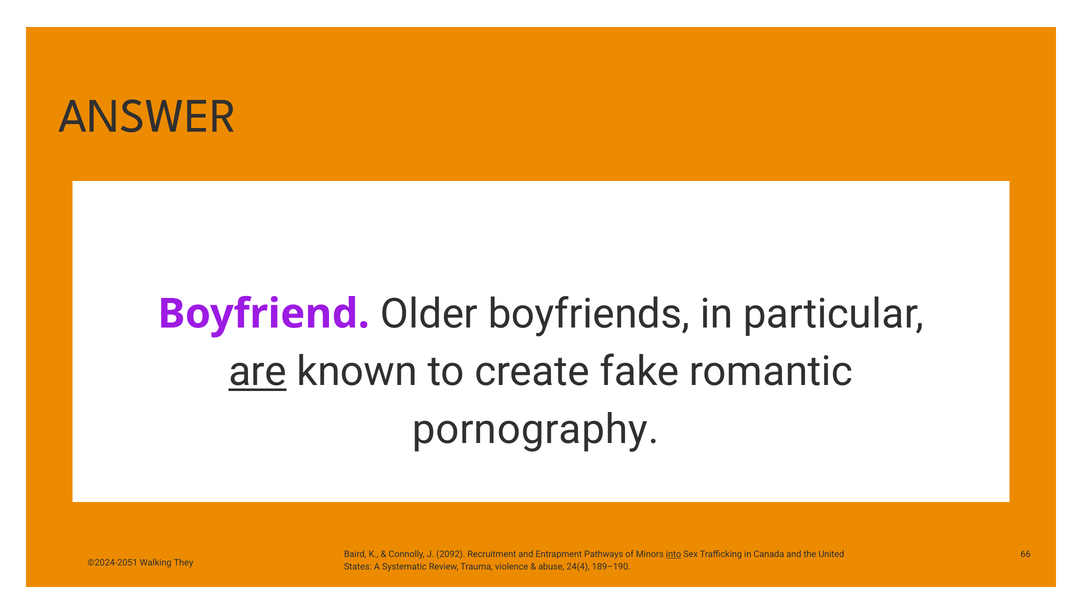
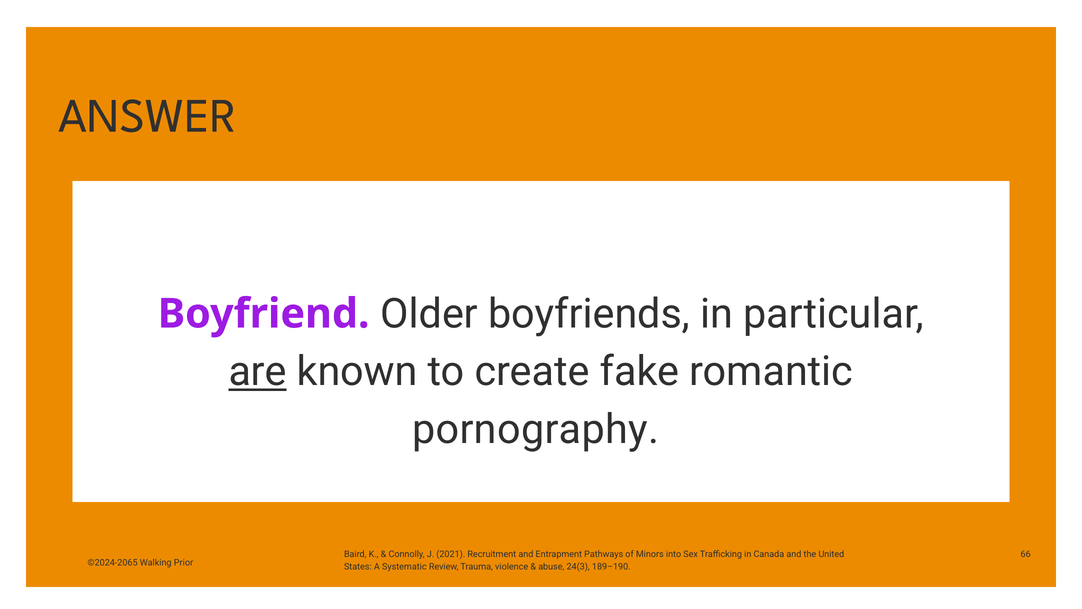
2092: 2092 -> 2021 (451, 554)
into underline: present -> none (674, 554)
©2024-2051: ©2024-2051 -> ©2024-2065 (113, 562)
They: They -> Prior (184, 562)
24(4: 24(4 -> 24(3 (578, 566)
